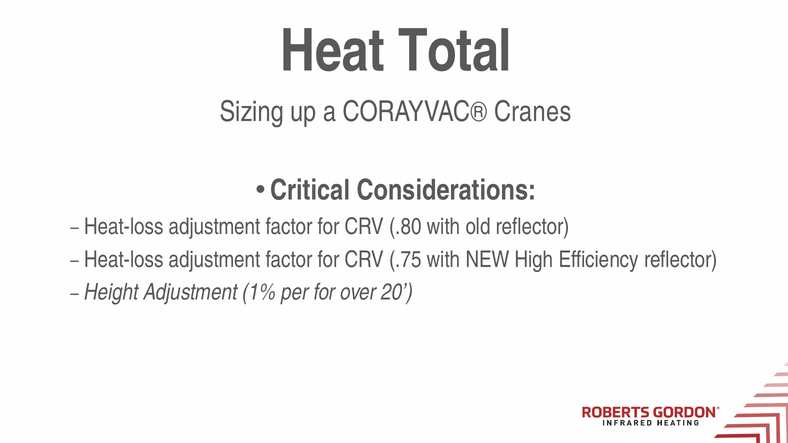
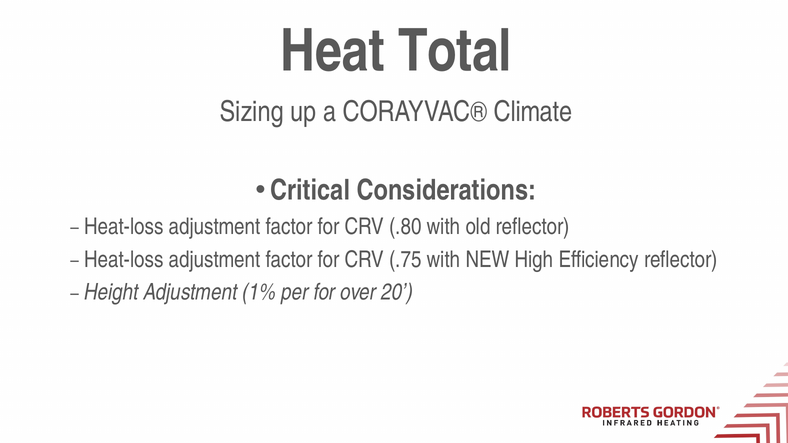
Cranes: Cranes -> Climate (533, 112)
